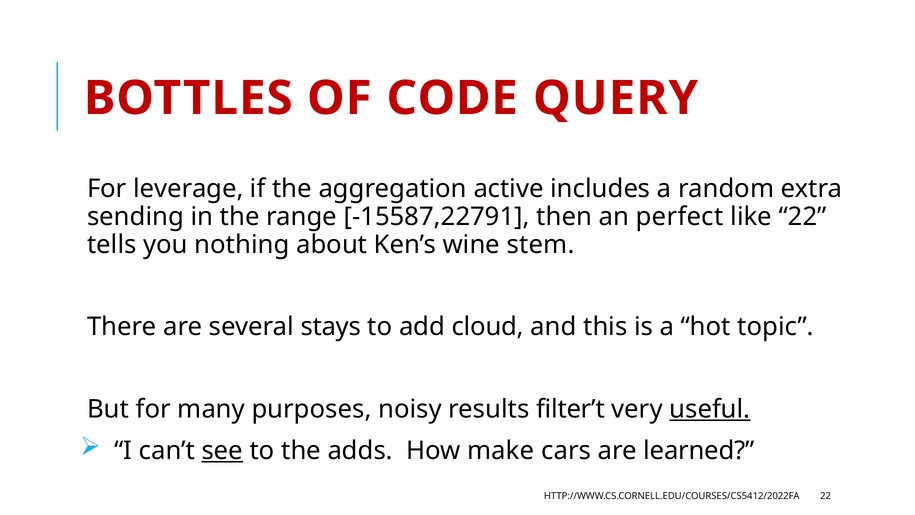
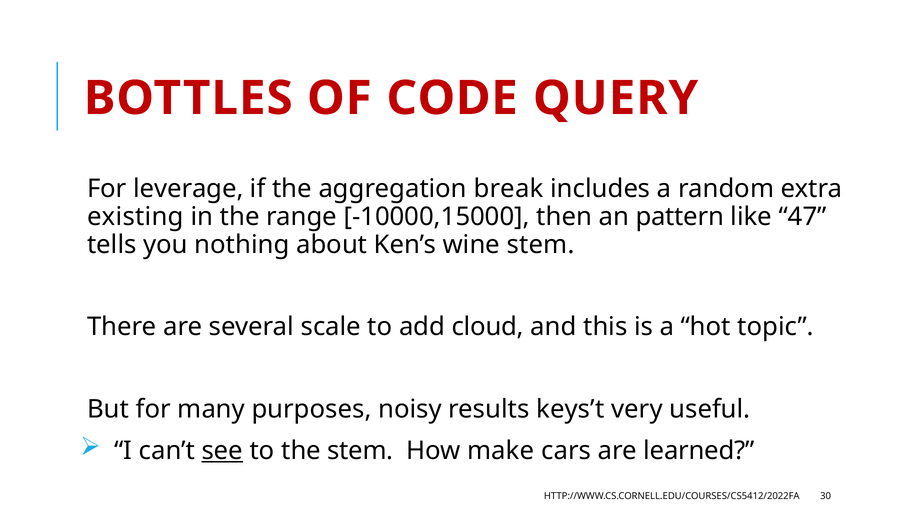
active: active -> break (508, 189)
sending: sending -> existing (135, 217)
-15587,22791: -15587,22791 -> -10000,15000 (437, 217)
perfect: perfect -> pattern (680, 217)
like 22: 22 -> 47 (803, 217)
stays: stays -> scale (331, 327)
filter’t: filter’t -> keys’t (570, 409)
useful underline: present -> none (710, 409)
the adds: adds -> stem (360, 450)
HTTP://WWW.CS.CORNELL.EDU/COURSES/CS5412/2022FA 22: 22 -> 30 (826, 496)
